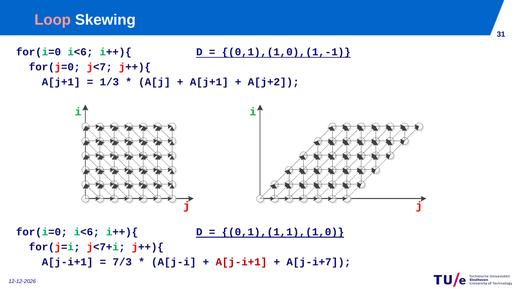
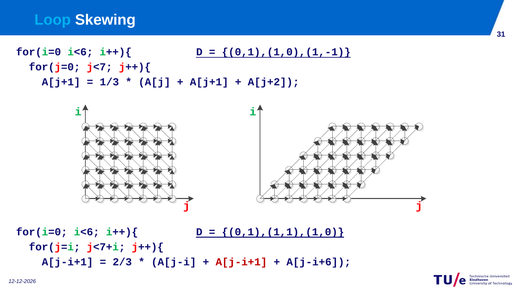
Loop colour: pink -> light blue (53, 20)
7/3: 7/3 -> 2/3 (122, 262)
A[j-i+7: A[j-i+7 -> A[j-i+6 (319, 262)
